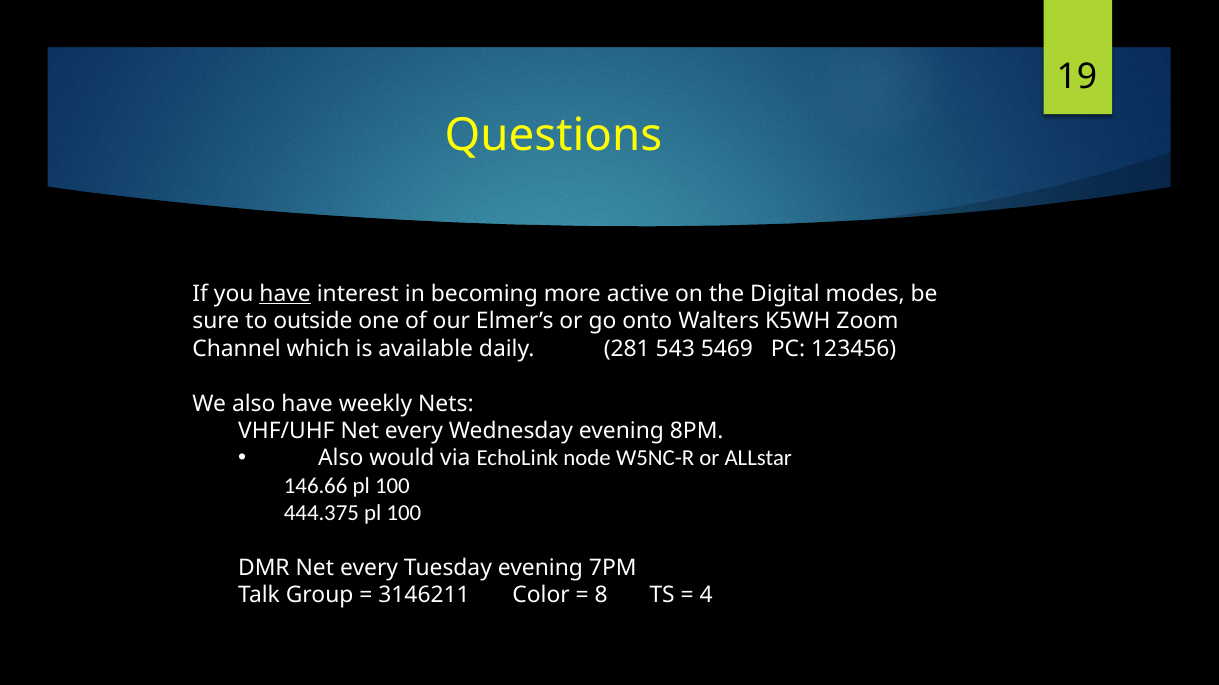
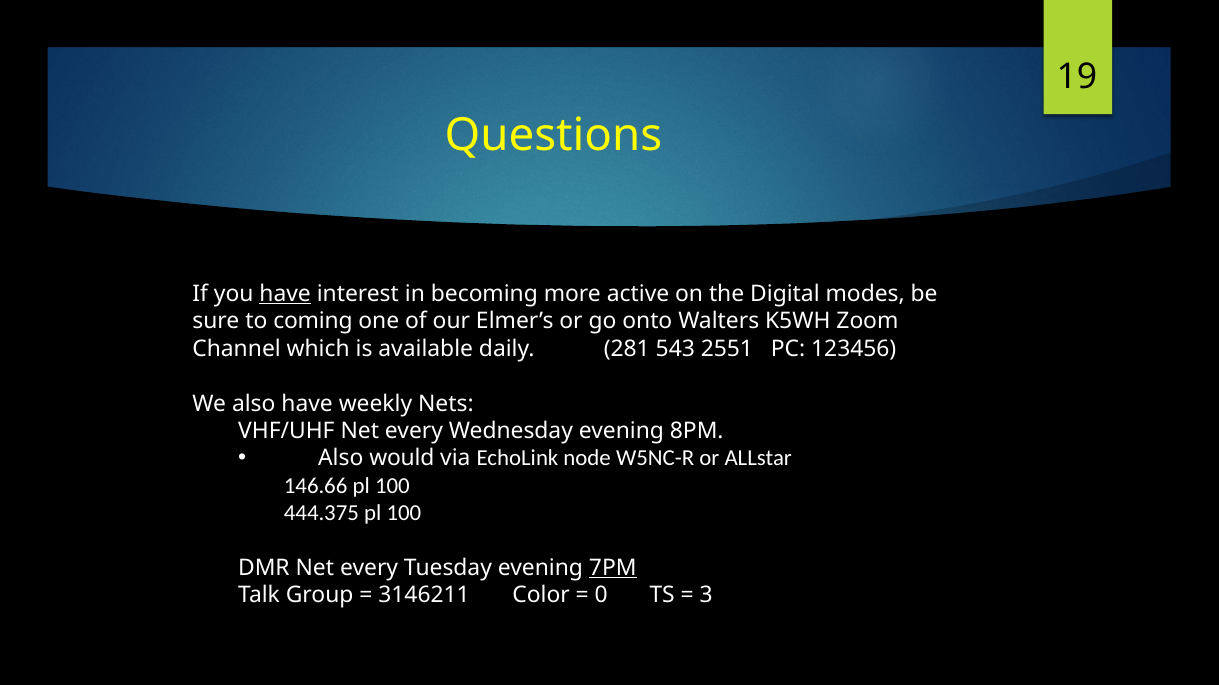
outside: outside -> coming (313, 322)
5469: 5469 -> 2551 (727, 349)
7PM underline: none -> present (613, 569)
8: 8 -> 0 (601, 596)
4: 4 -> 3 (706, 596)
